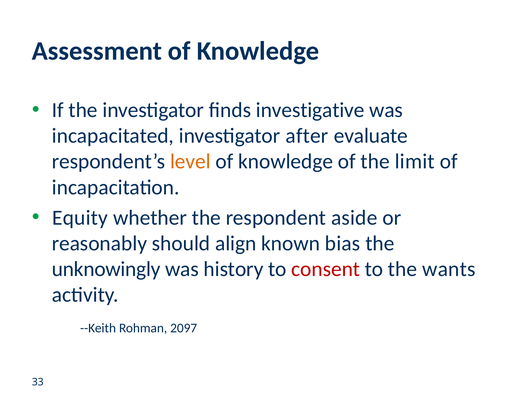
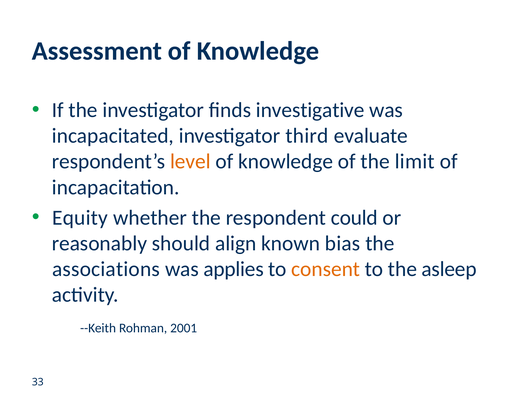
after: after -> third (307, 136)
aside: aside -> could (354, 218)
unknowingly: unknowingly -> associations (106, 269)
history: history -> applies (234, 269)
consent colour: red -> orange (326, 269)
wants: wants -> asleep (449, 269)
2097: 2097 -> 2001 (184, 328)
